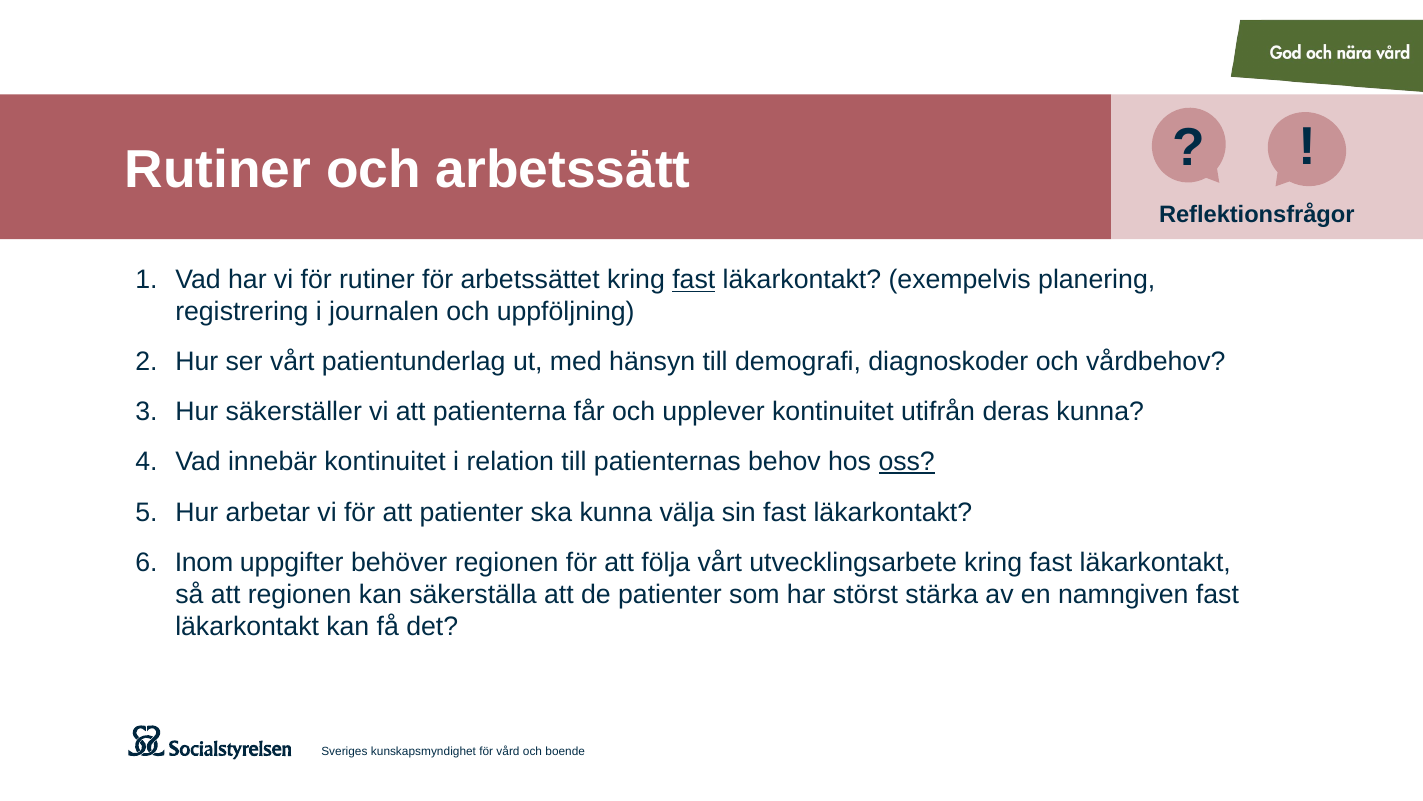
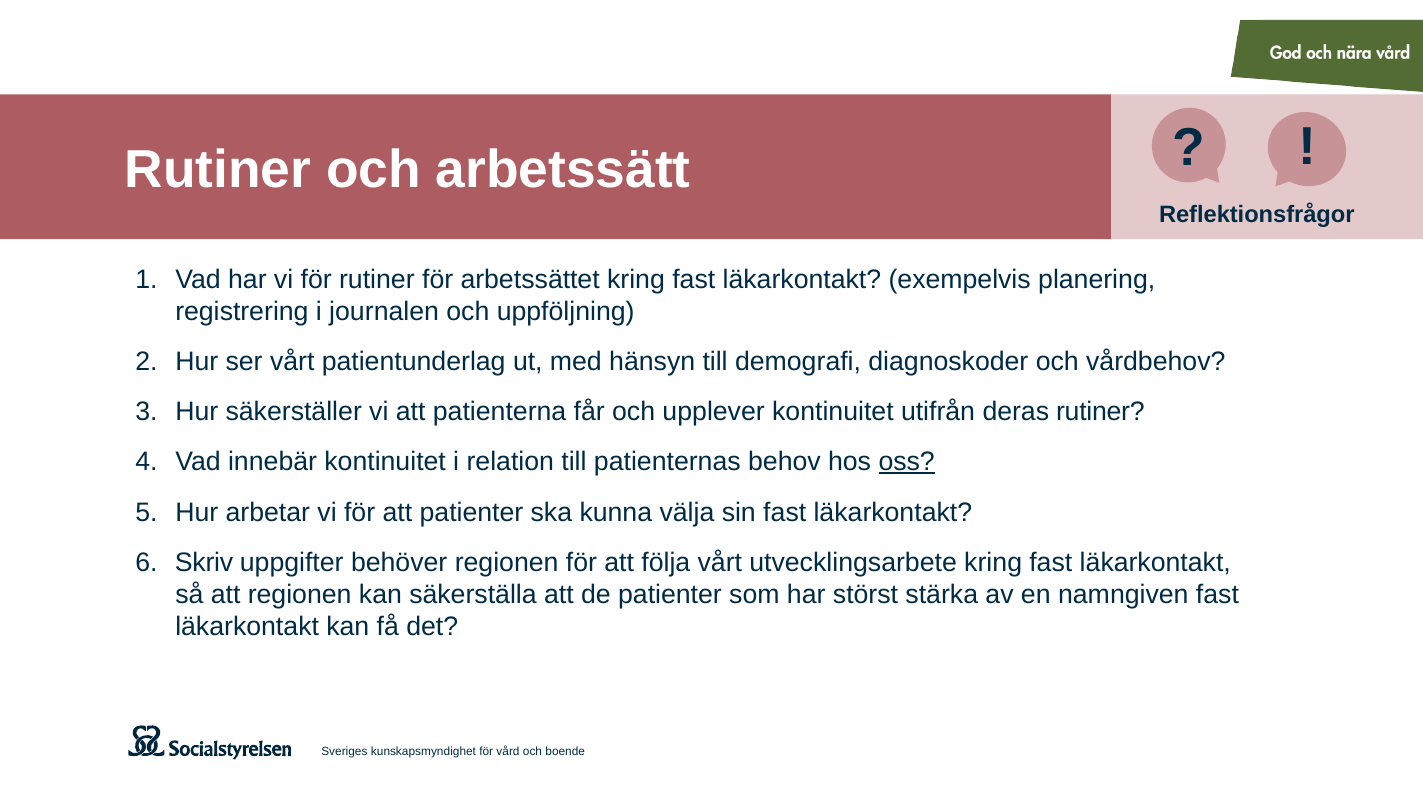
fast underline: present -> none (694, 280)
deras kunna: kunna -> rutiner (1100, 411)
Inom: Inom -> Skriv (204, 563)
